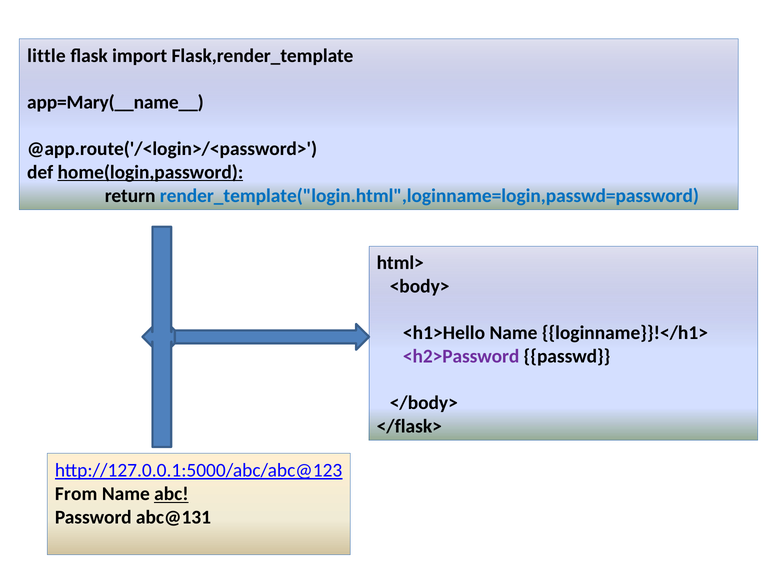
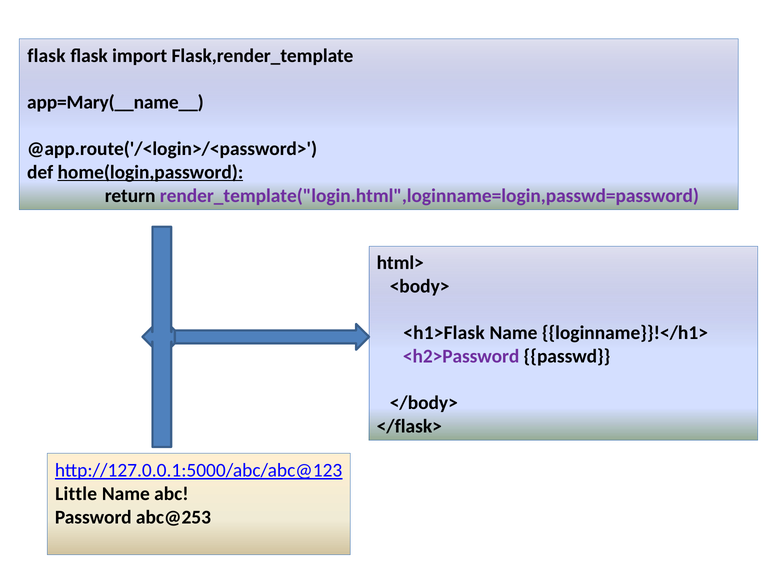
little: little -> flask (46, 56)
render_template("login.html",loginname=login,passwd=password colour: blue -> purple (429, 196)
<h1>Hello: <h1>Hello -> <h1>Flask (444, 333)
From: From -> Little (76, 494)
abc underline: present -> none (171, 494)
abc@131: abc@131 -> abc@253 (173, 517)
